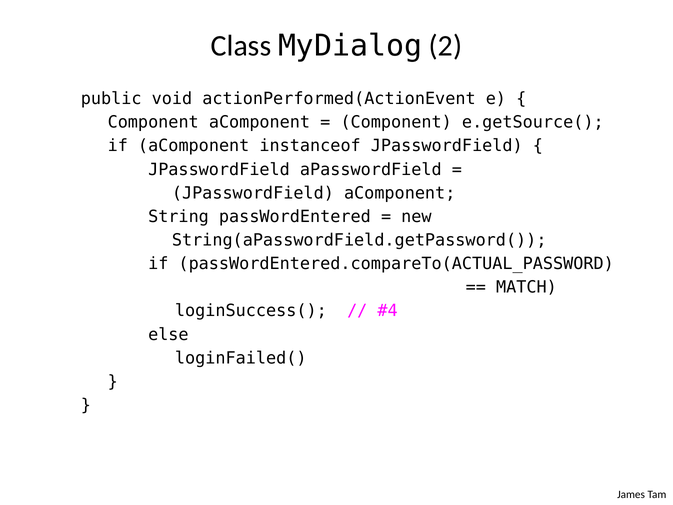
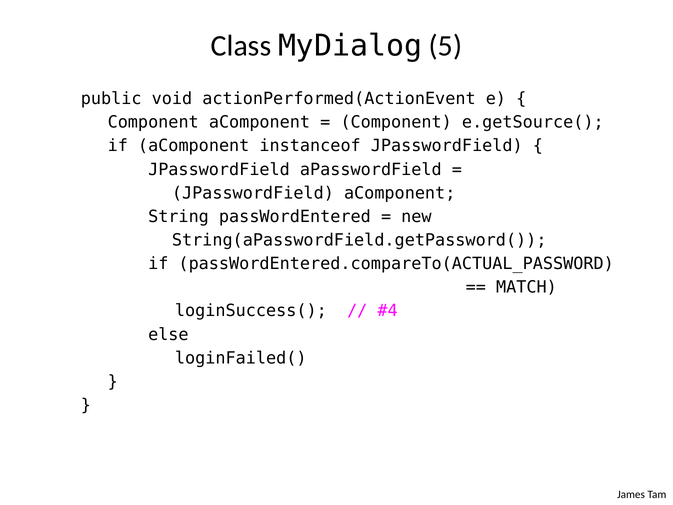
2: 2 -> 5 (446, 46)
